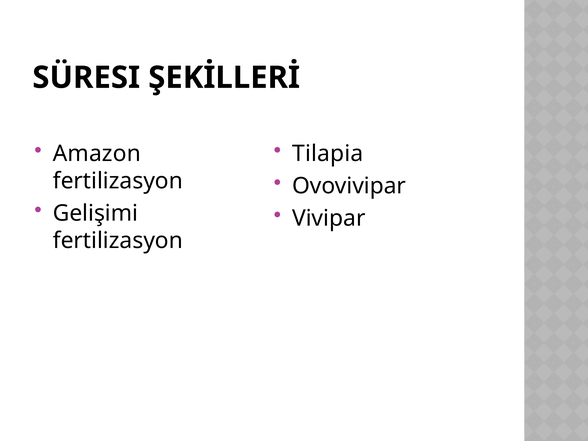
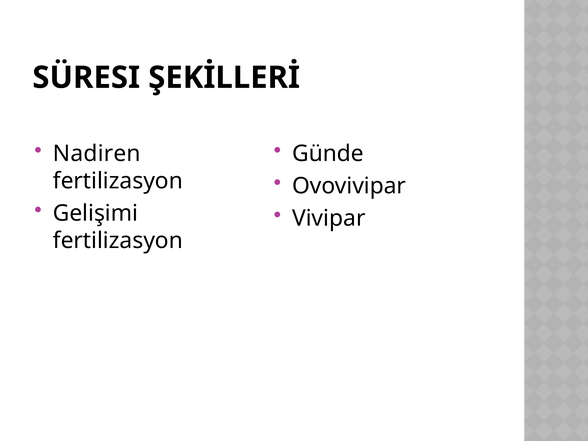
Amazon: Amazon -> Nadiren (97, 153)
Tilapia: Tilapia -> Günde (328, 153)
